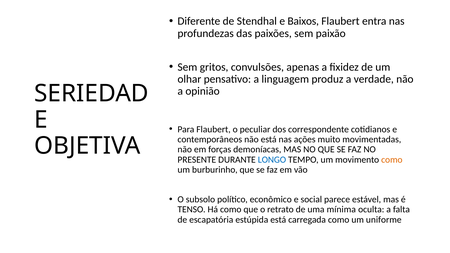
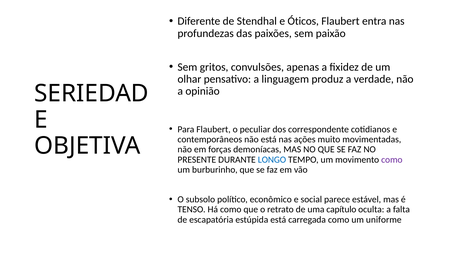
Baixos: Baixos -> Óticos (303, 21)
como colour: orange -> purple (392, 160)
mínima: mínima -> capítulo (341, 210)
